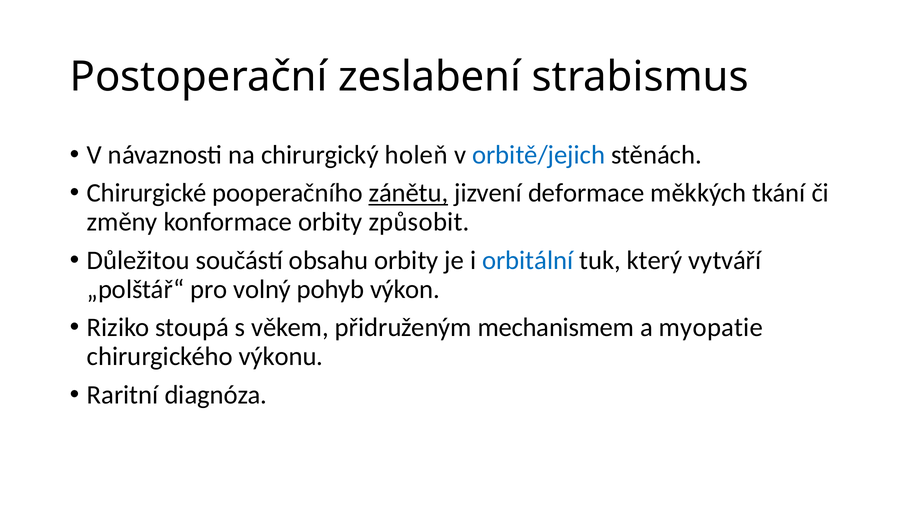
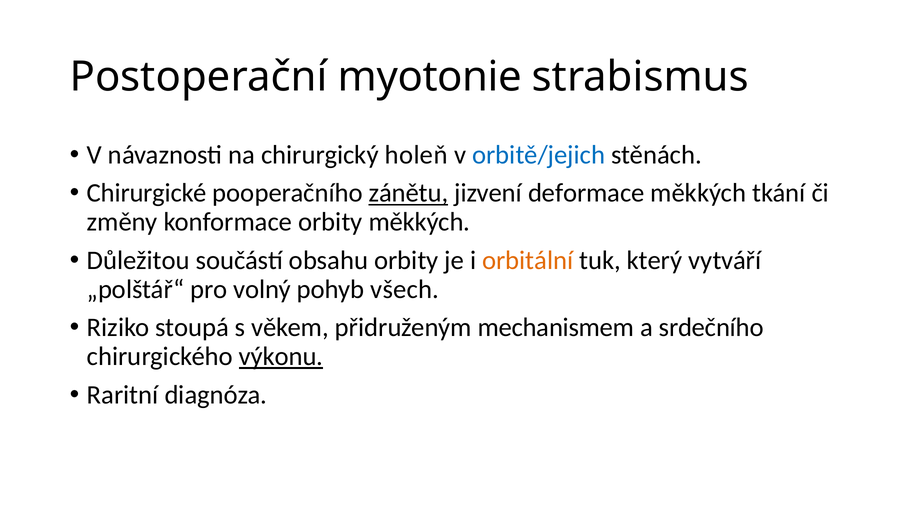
zeslabení: zeslabení -> myotonie (430, 77)
orbity způsobit: způsobit -> měkkých (419, 222)
orbitální colour: blue -> orange (528, 260)
výkon: výkon -> všech (405, 289)
myopatie: myopatie -> srdečního (711, 327)
výkonu underline: none -> present (281, 356)
